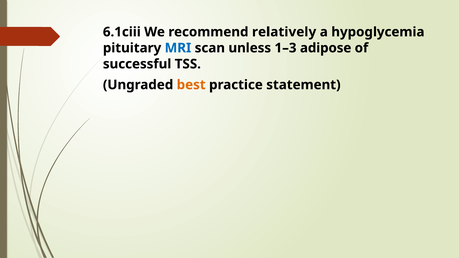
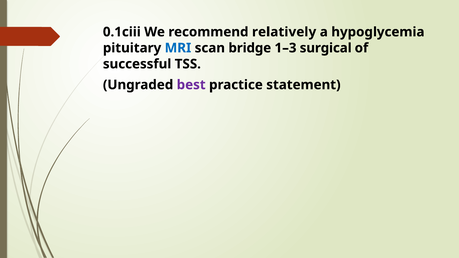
6.1ciii: 6.1ciii -> 0.1ciii (122, 32)
unless: unless -> bridge (250, 48)
adipose: adipose -> surgical (326, 48)
best colour: orange -> purple (191, 85)
